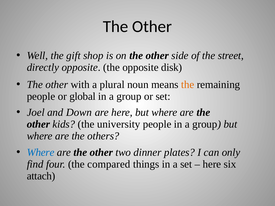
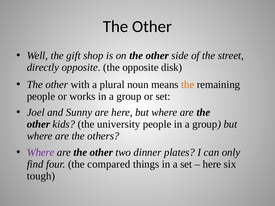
global: global -> works (82, 96)
Down: Down -> Sunny (79, 112)
Where colour: blue -> purple (41, 153)
attach: attach -> tough (41, 176)
